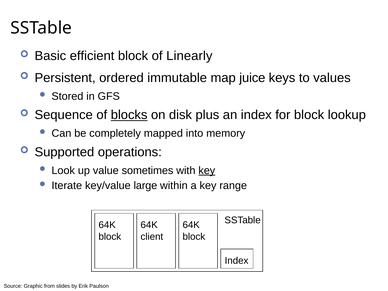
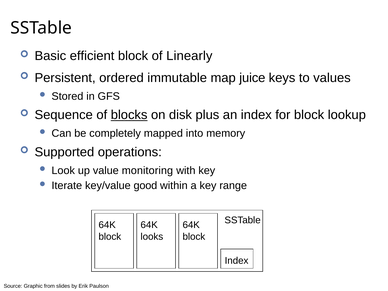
sometimes: sometimes -> monitoring (147, 170)
key underline: present -> none (207, 170)
large: large -> good (145, 186)
client: client -> looks (152, 237)
